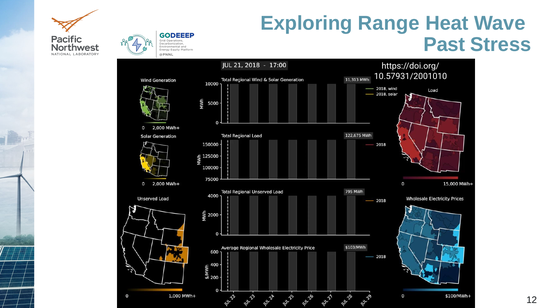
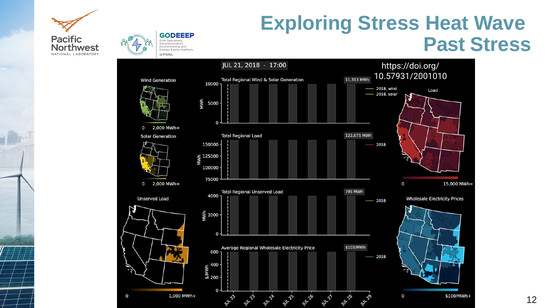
Exploring Range: Range -> Stress (389, 23)
